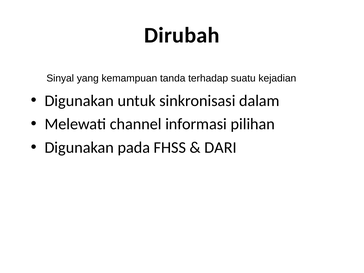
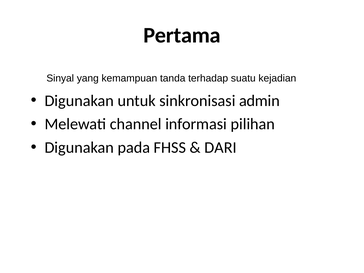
Dirubah: Dirubah -> Pertama (182, 35)
dalam: dalam -> admin (259, 101)
